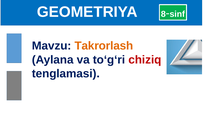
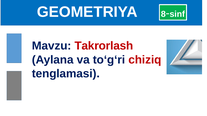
Takrorlash colour: orange -> red (104, 46)
